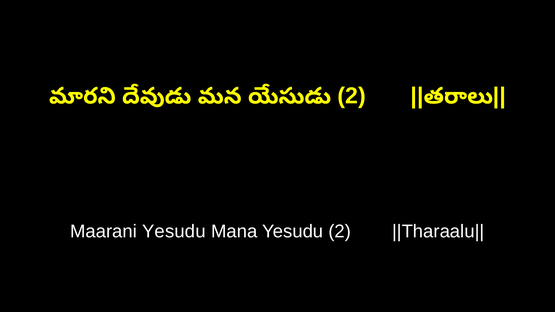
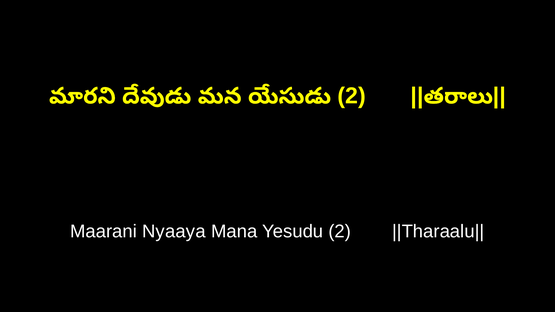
Maarani Yesudu: Yesudu -> Nyaaya (174, 232)
